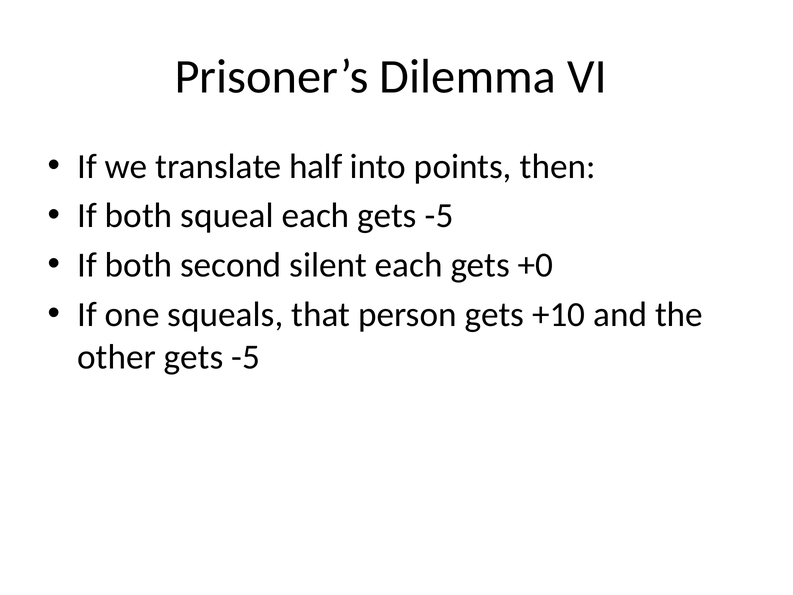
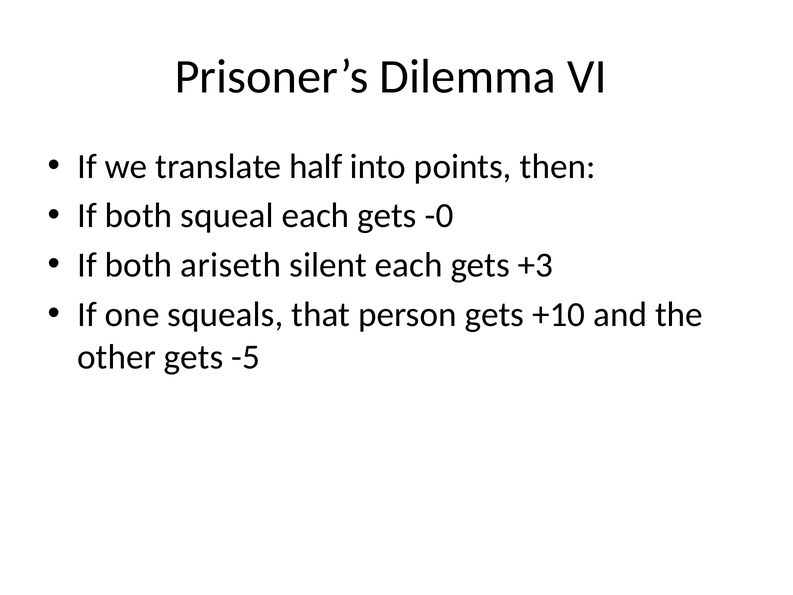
each gets -5: -5 -> -0 (439, 216)
second: second -> ariseth (231, 265)
+0: +0 -> +3 (536, 265)
